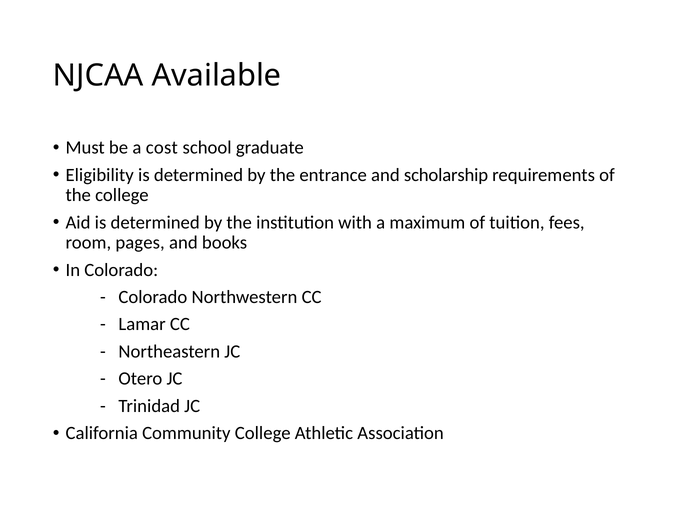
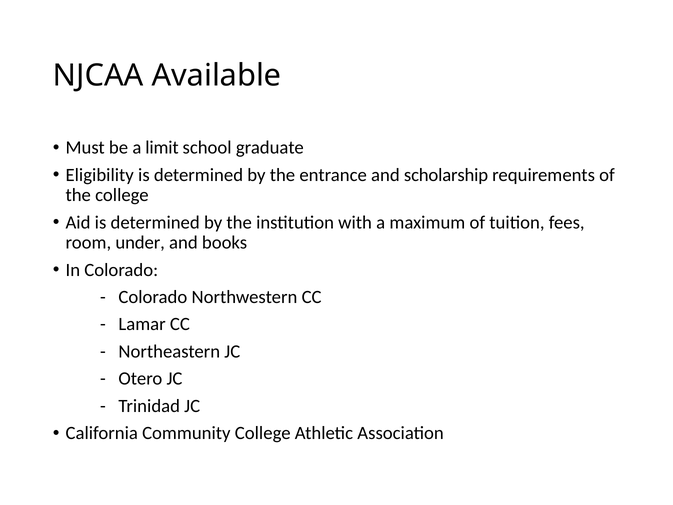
cost: cost -> limit (162, 148)
pages: pages -> under (140, 243)
